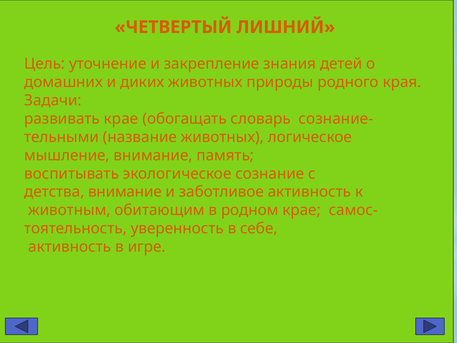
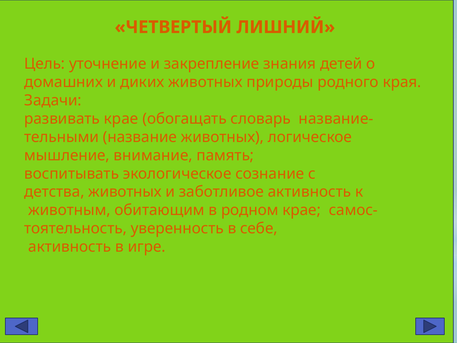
сознание-: сознание- -> название- (336, 119)
детства внимание: внимание -> животных (125, 192)
